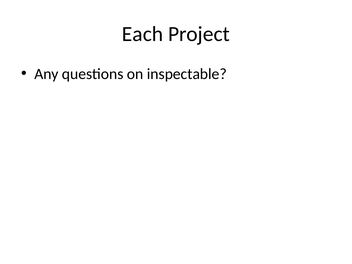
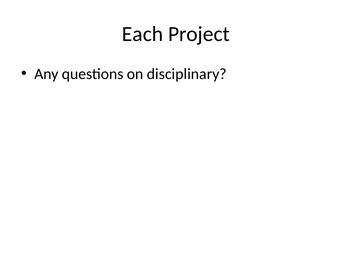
inspectable: inspectable -> disciplinary (187, 74)
